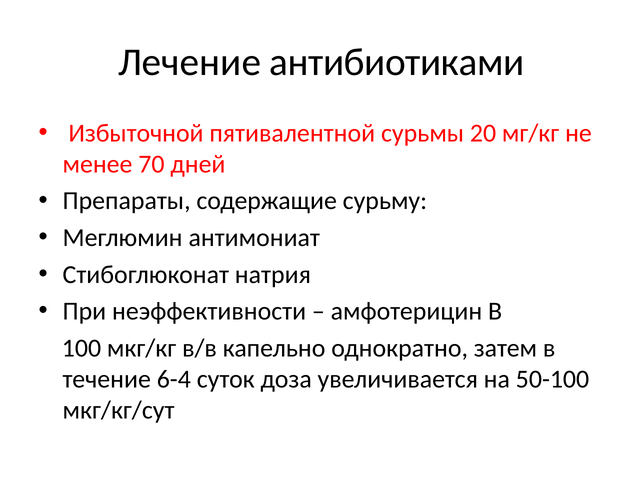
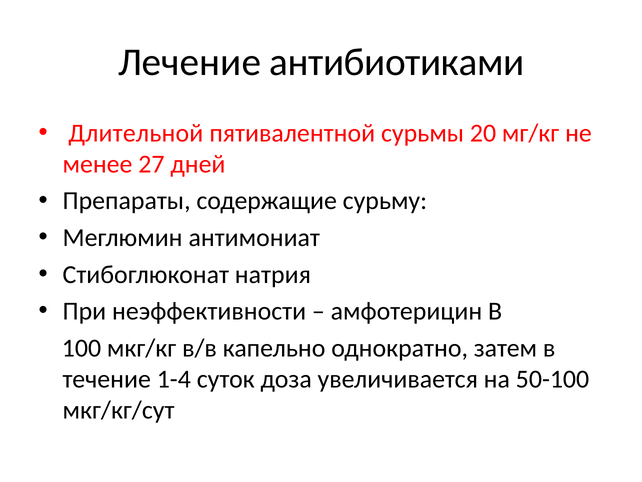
Избыточной: Избыточной -> Длительной (136, 133)
70: 70 -> 27 (151, 164)
6-4: 6-4 -> 1-4 (174, 379)
